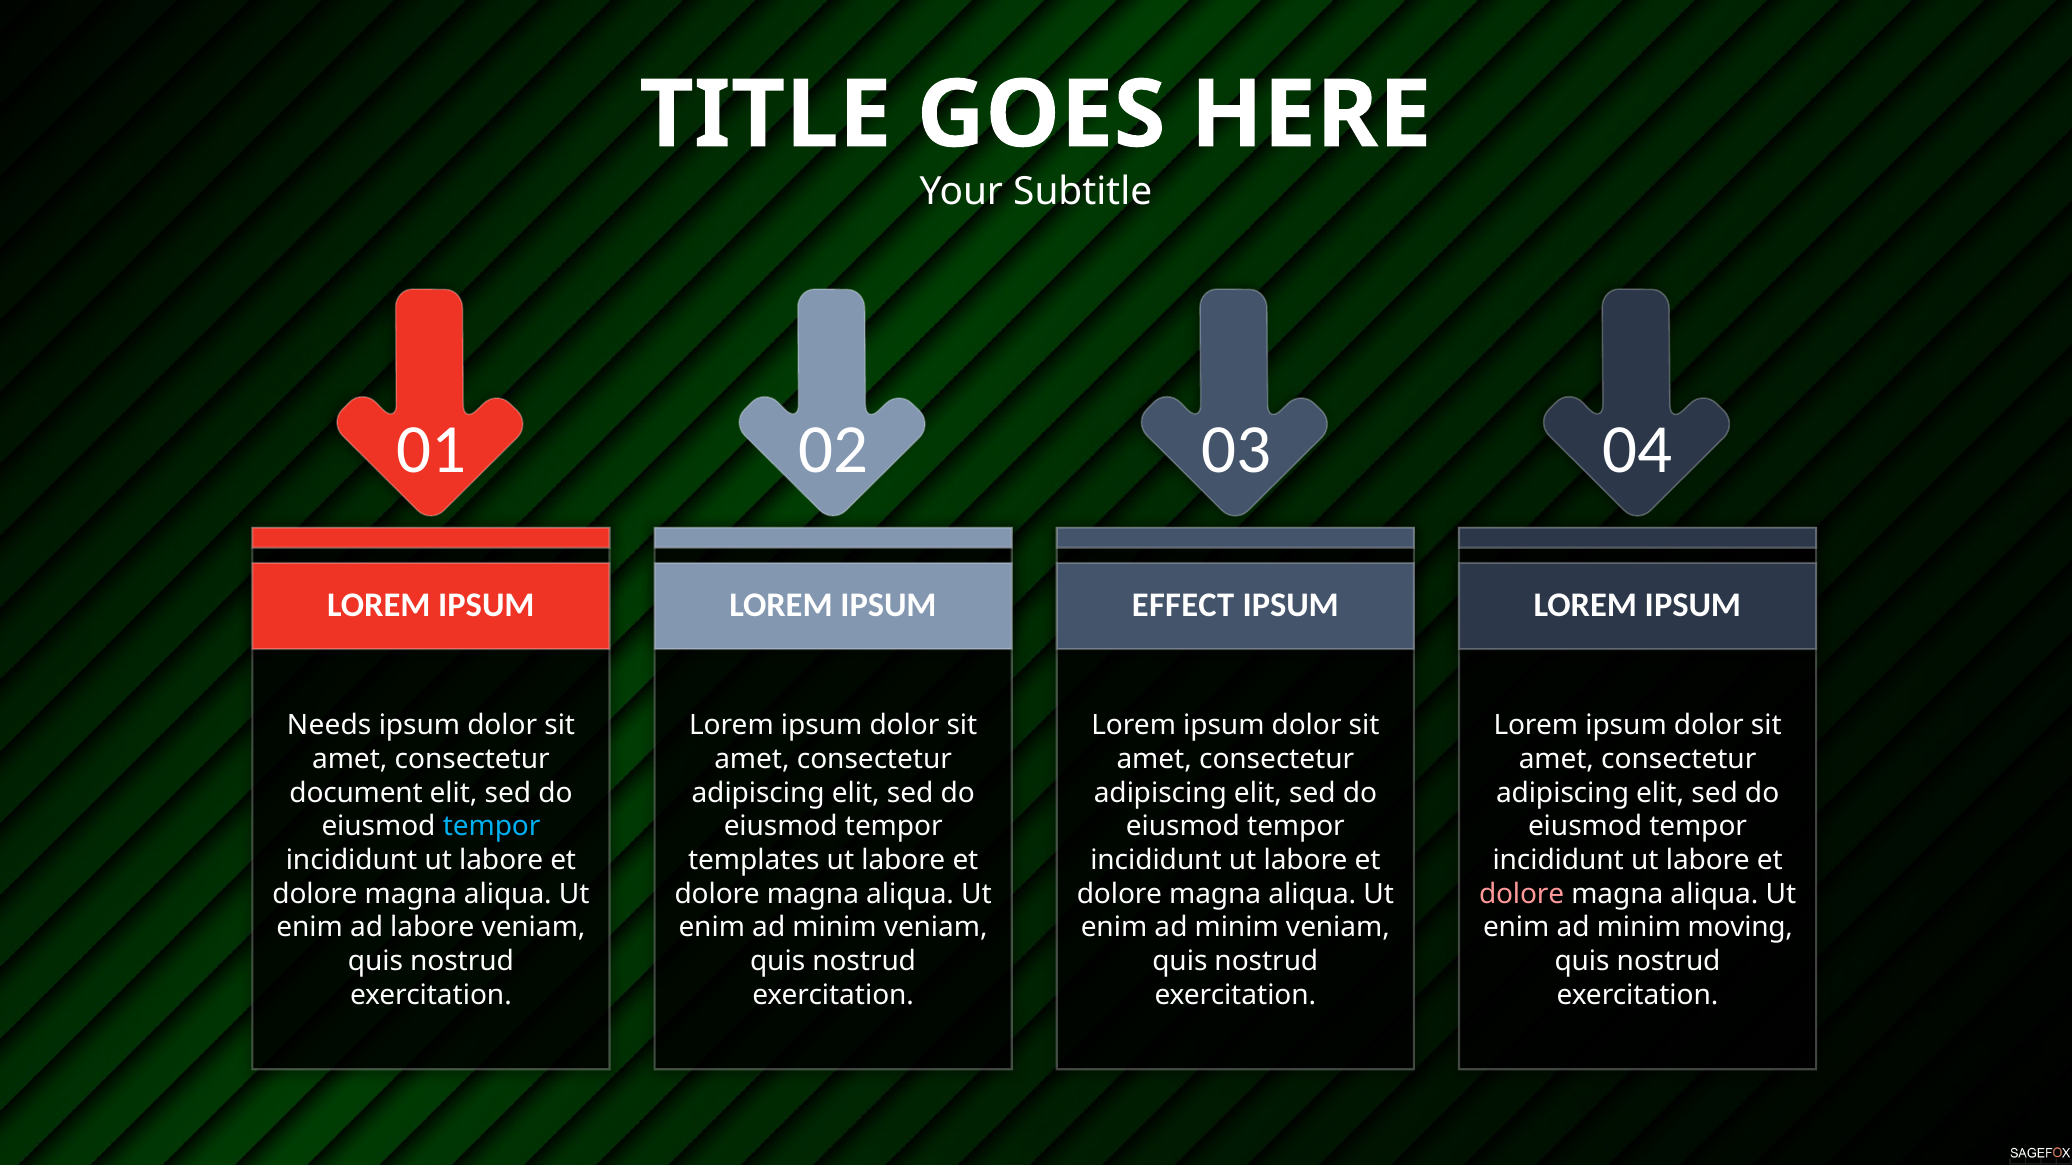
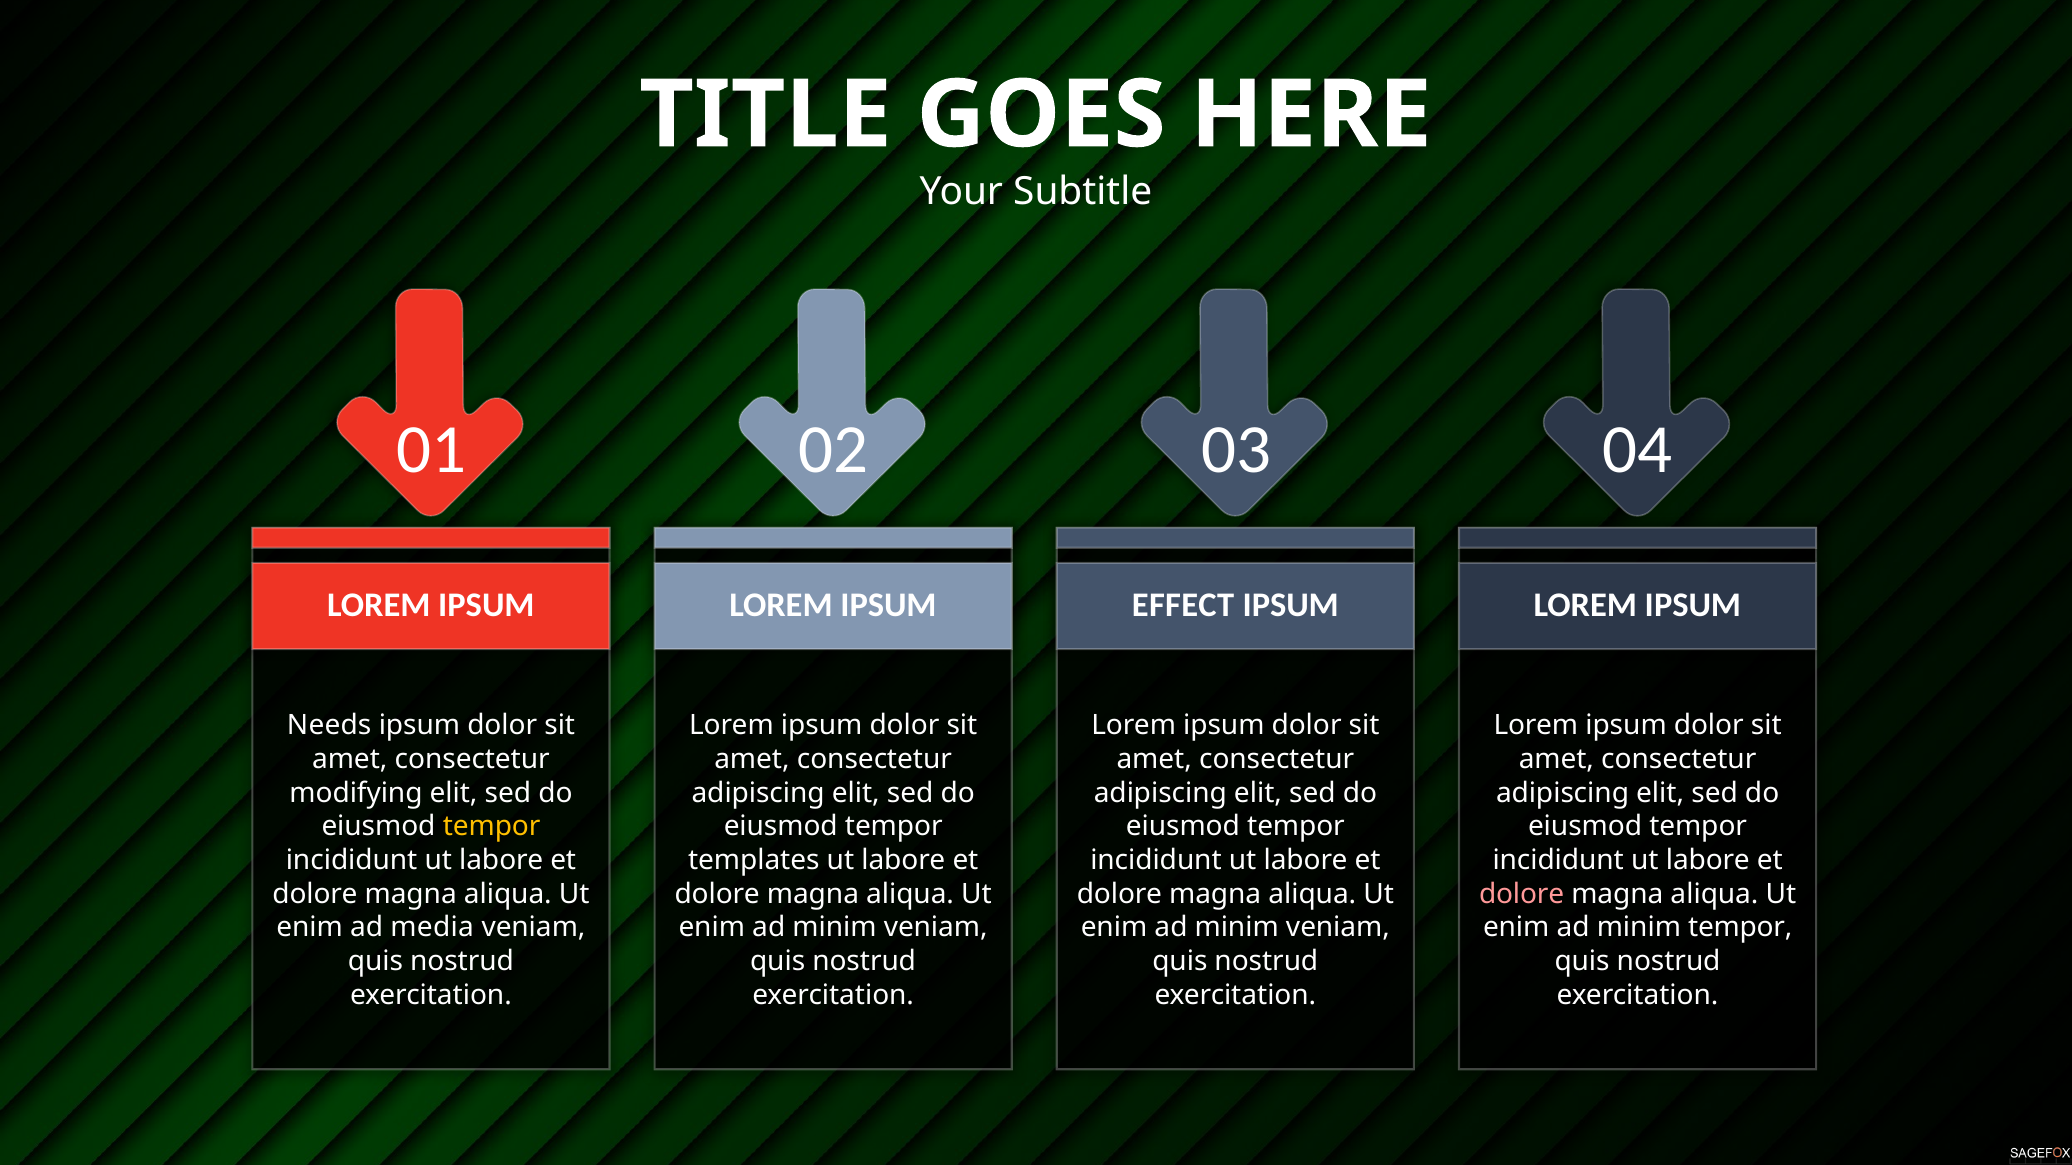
document: document -> modifying (356, 793)
tempor colour: light blue -> yellow (492, 827)
ad labore: labore -> media (432, 928)
minim moving: moving -> tempor (1740, 928)
